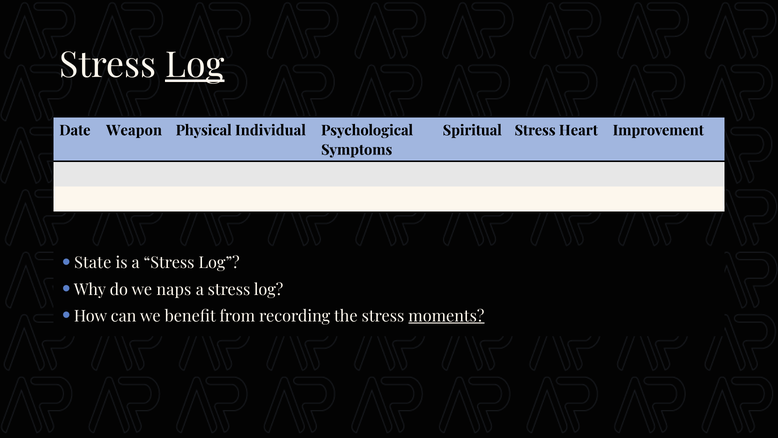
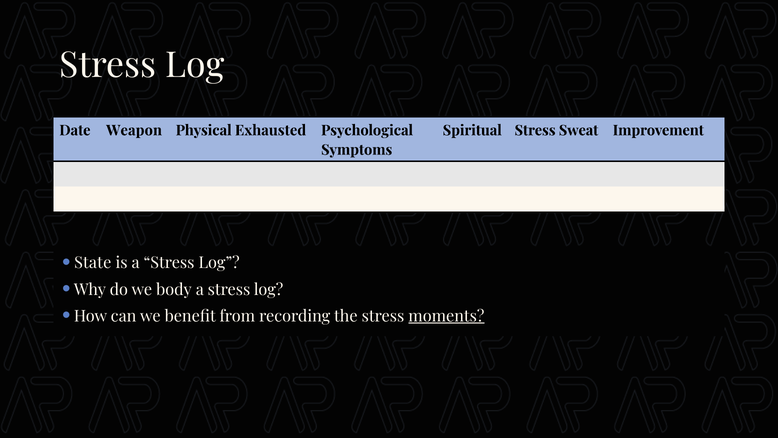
Log underline: present -> none (195, 65)
Individual: Individual -> Exhausted (271, 130)
Heart: Heart -> Sweat (579, 130)
naps: naps -> body (174, 289)
